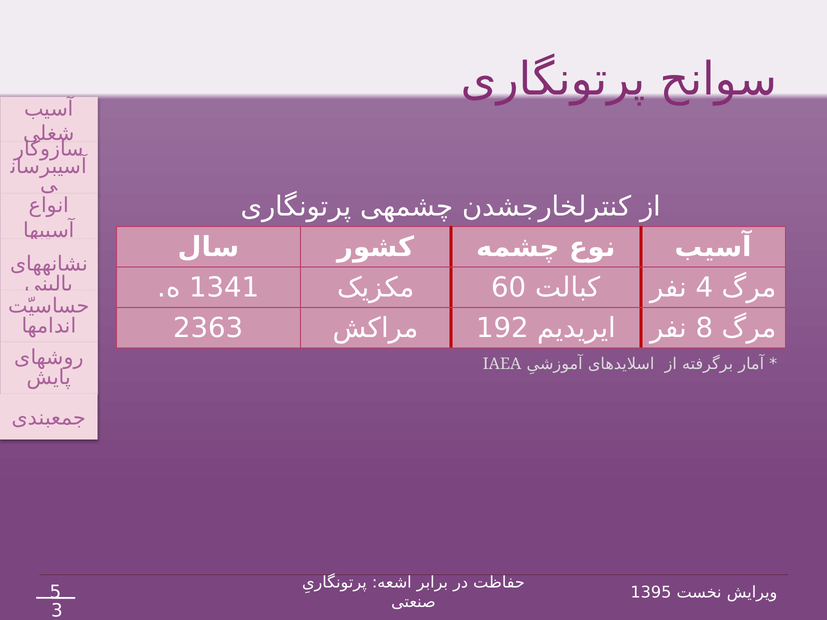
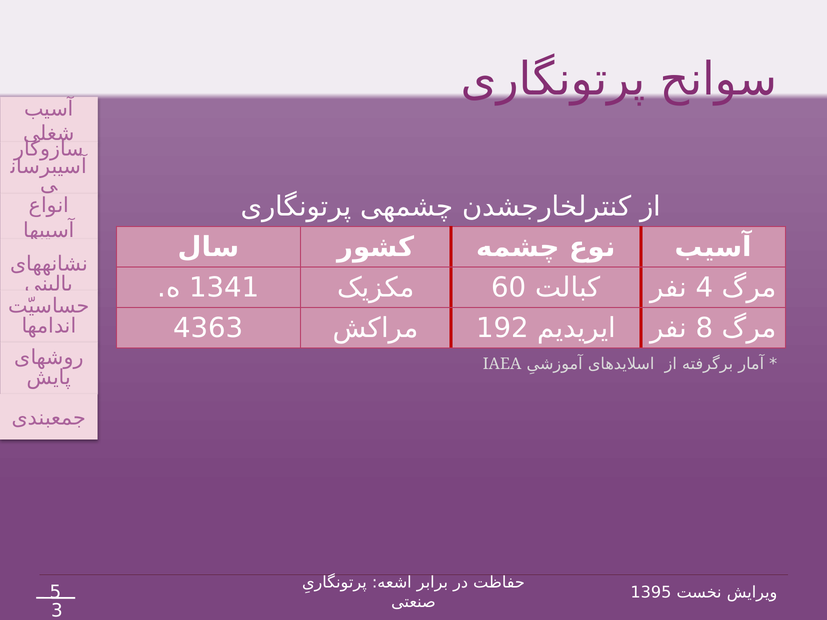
2363: 2363 -> 4363 (208, 328)
